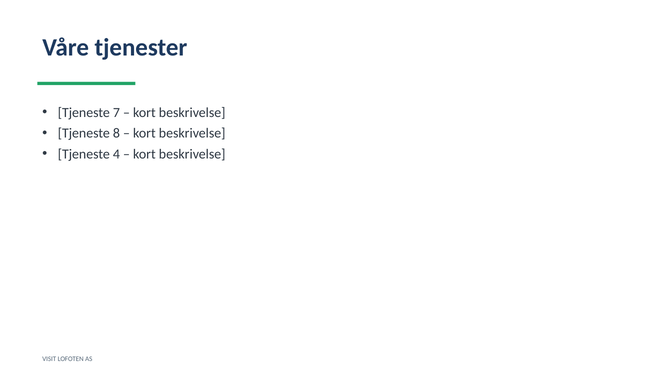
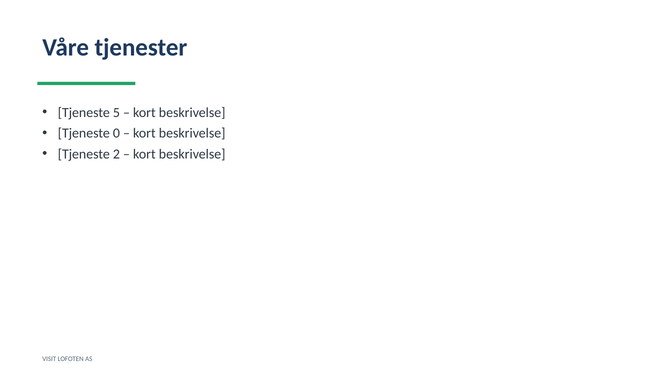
7: 7 -> 5 (116, 112)
8: 8 -> 0 (116, 133)
4: 4 -> 2 (116, 154)
